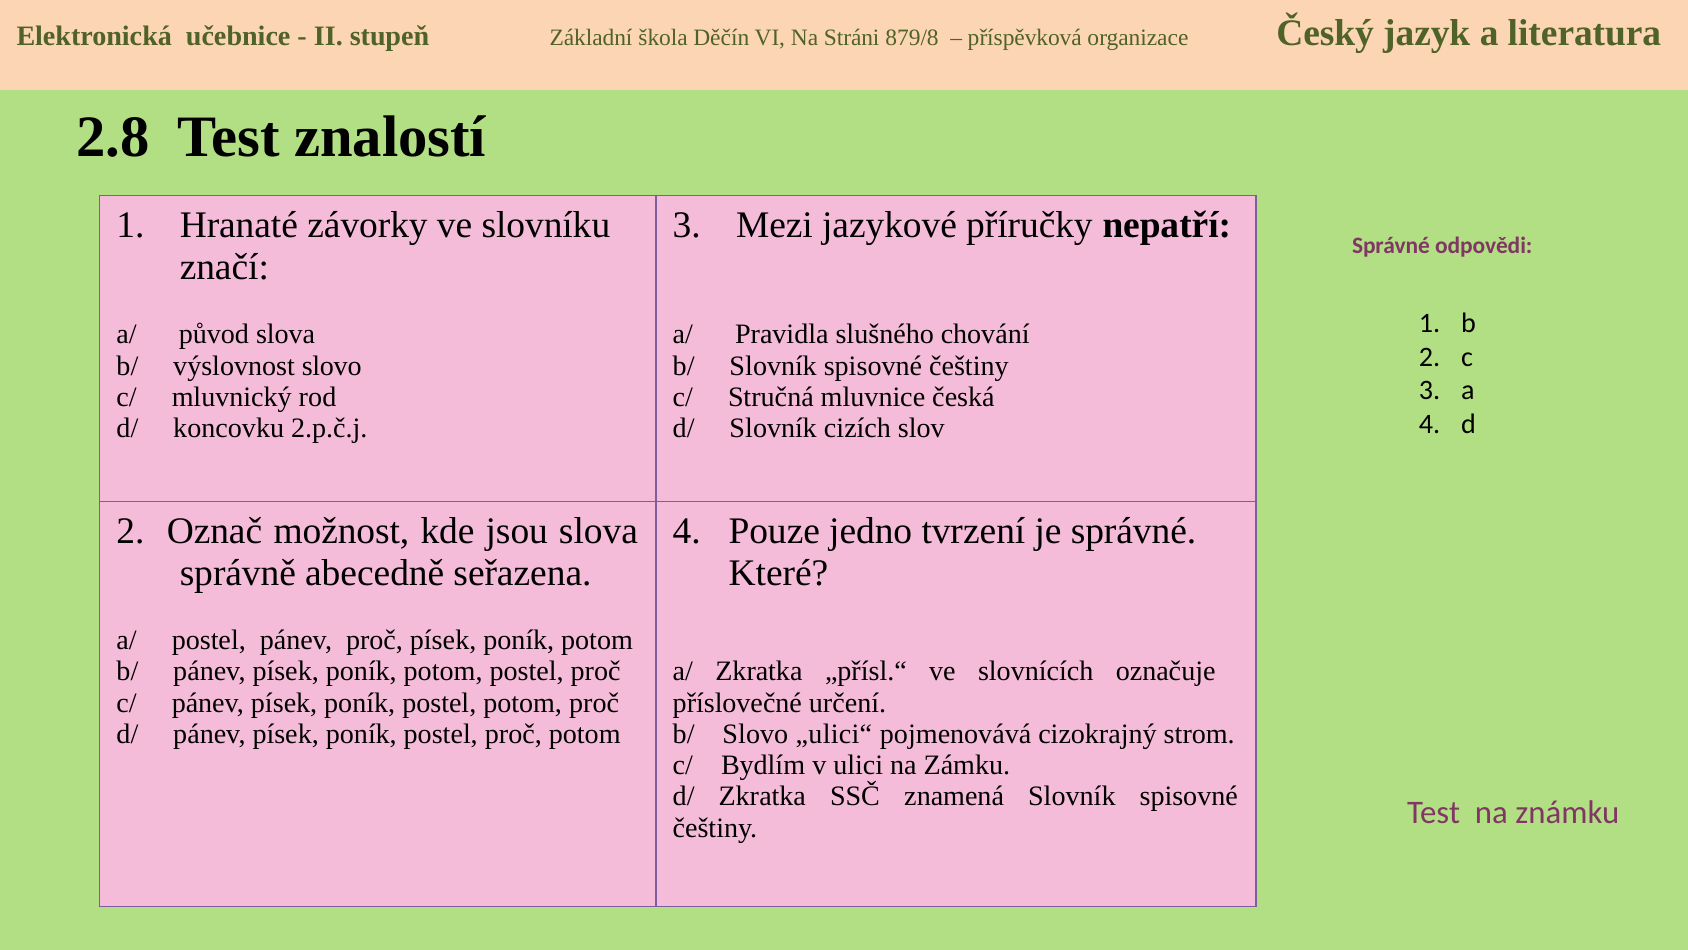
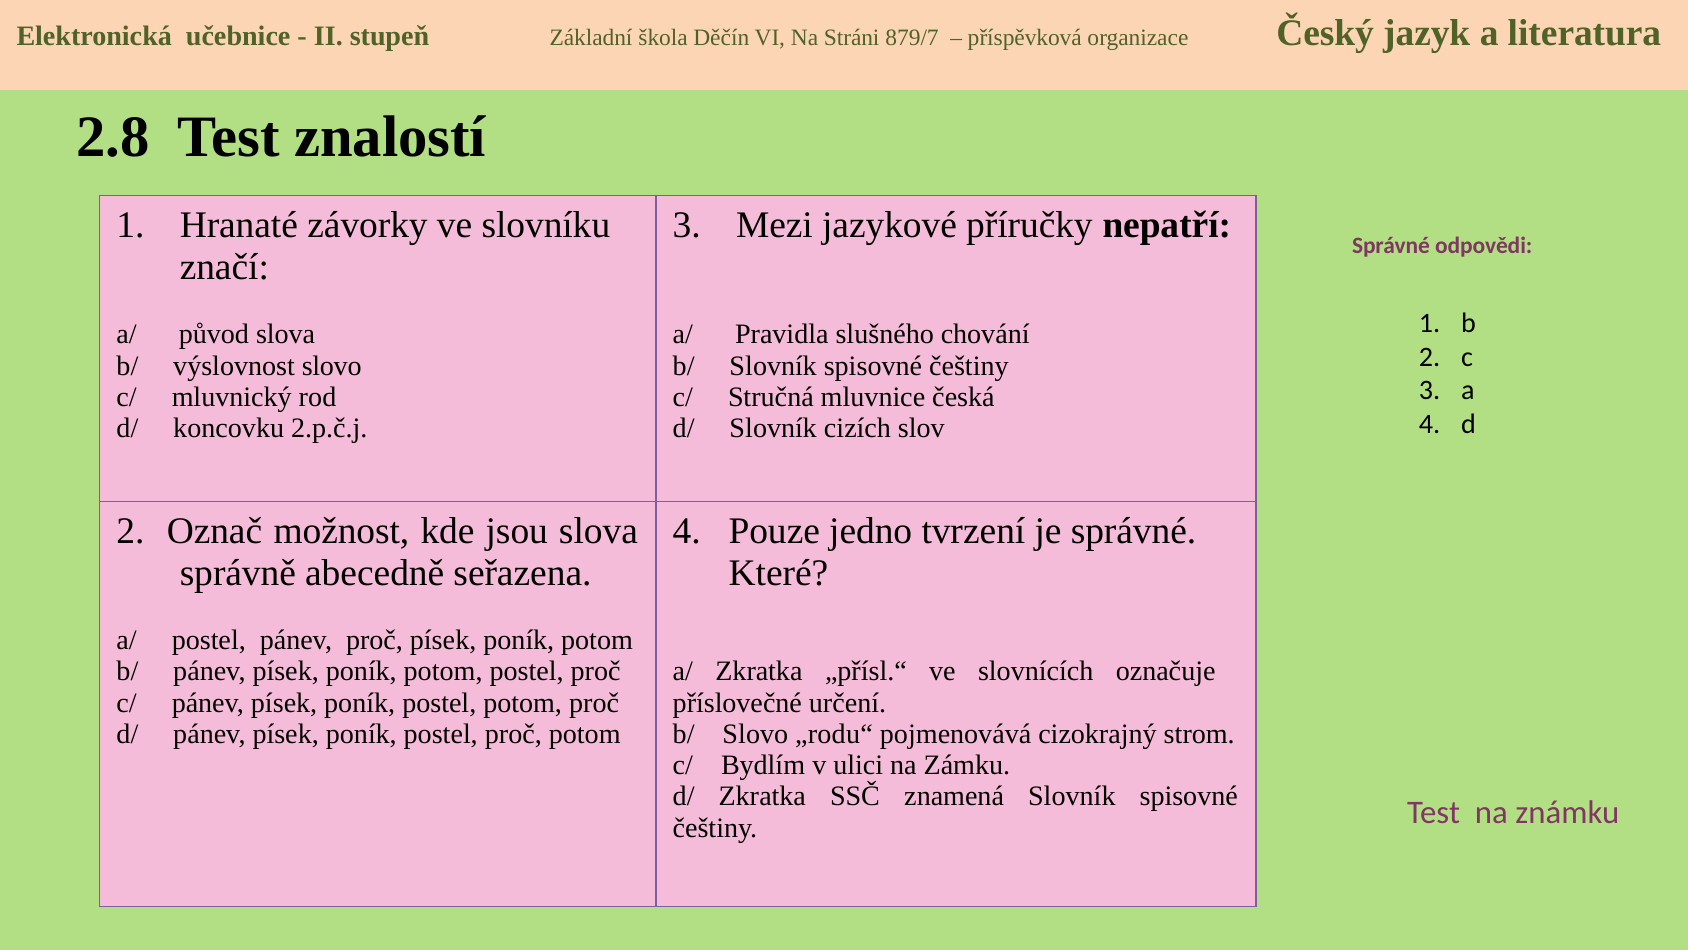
879/8: 879/8 -> 879/7 (912, 38)
„ulici“: „ulici“ -> „rodu“ (834, 734)
